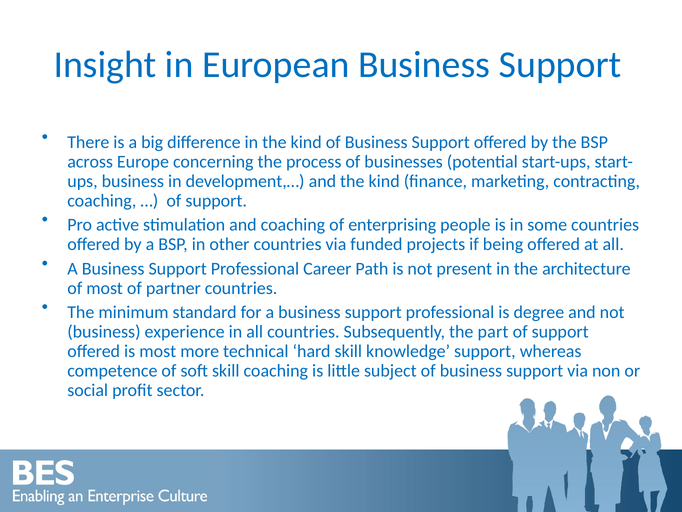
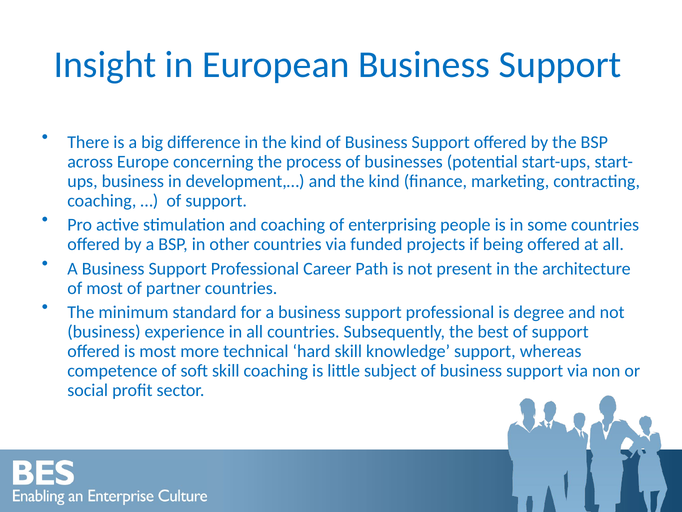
part: part -> best (493, 332)
